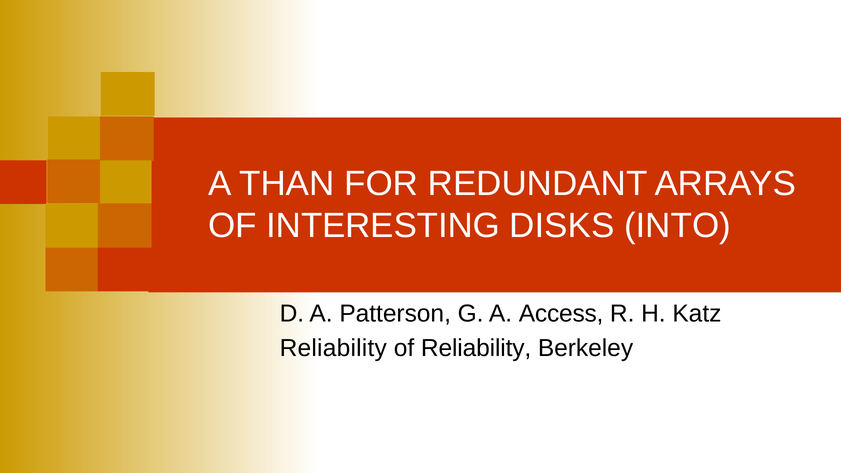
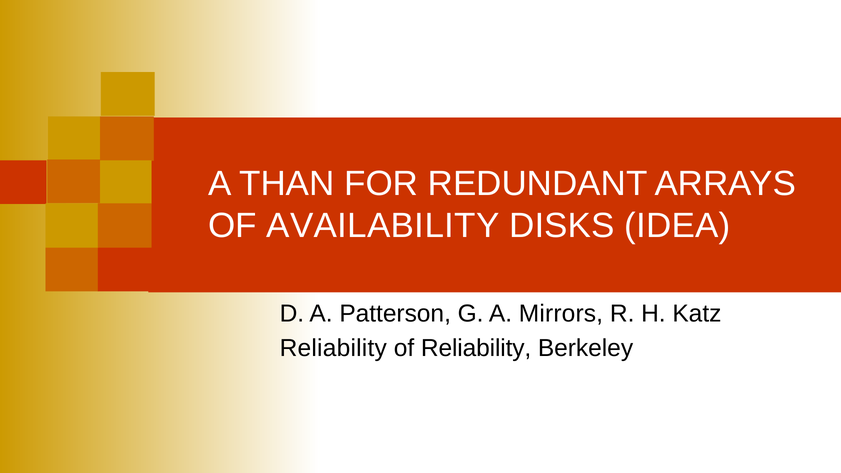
INTERESTING: INTERESTING -> AVAILABILITY (383, 226)
INTO: INTO -> IDEA (677, 226)
Access: Access -> Mirrors (561, 314)
